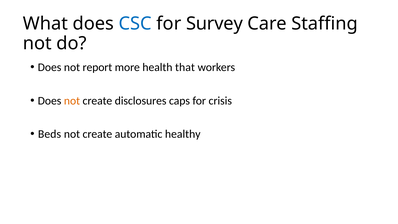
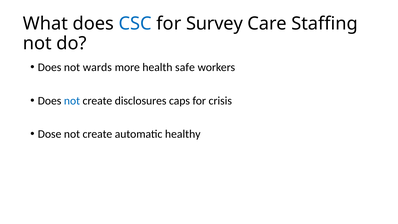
report: report -> wards (97, 67)
that: that -> safe (185, 67)
not colour: orange -> blue (72, 101)
Beds: Beds -> Dose (50, 134)
